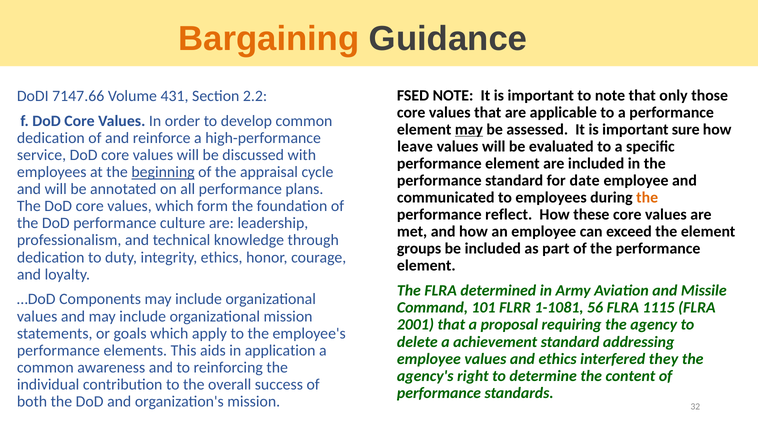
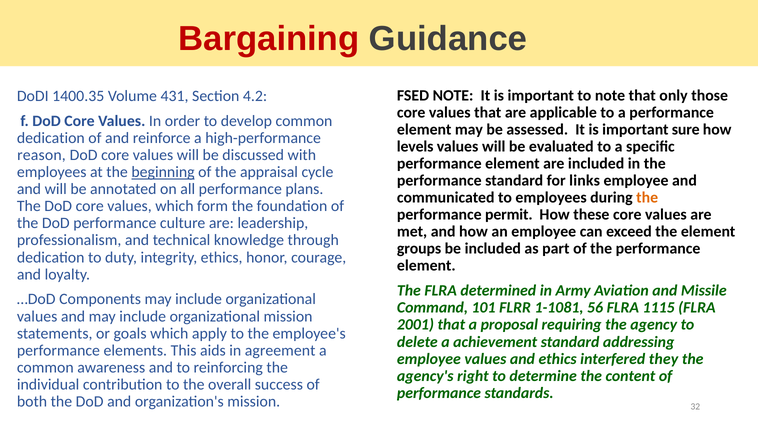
Bargaining colour: orange -> red (269, 39)
7147.66: 7147.66 -> 1400.35 (78, 96)
2.2: 2.2 -> 4.2 (255, 96)
may underline: present -> none (469, 130)
leave: leave -> levels (415, 147)
service: service -> reason (41, 155)
date: date -> links (585, 181)
reflect: reflect -> permit (509, 215)
application: application -> agreement (280, 351)
